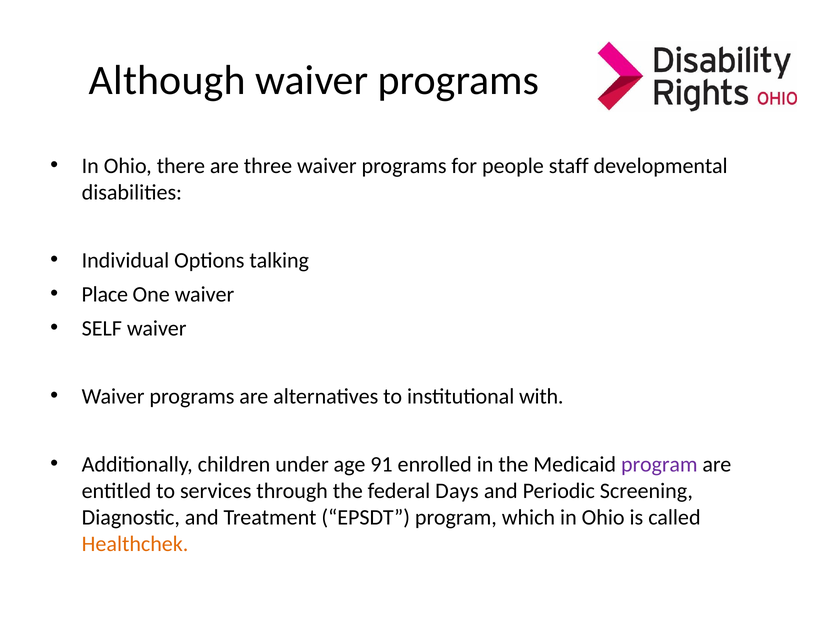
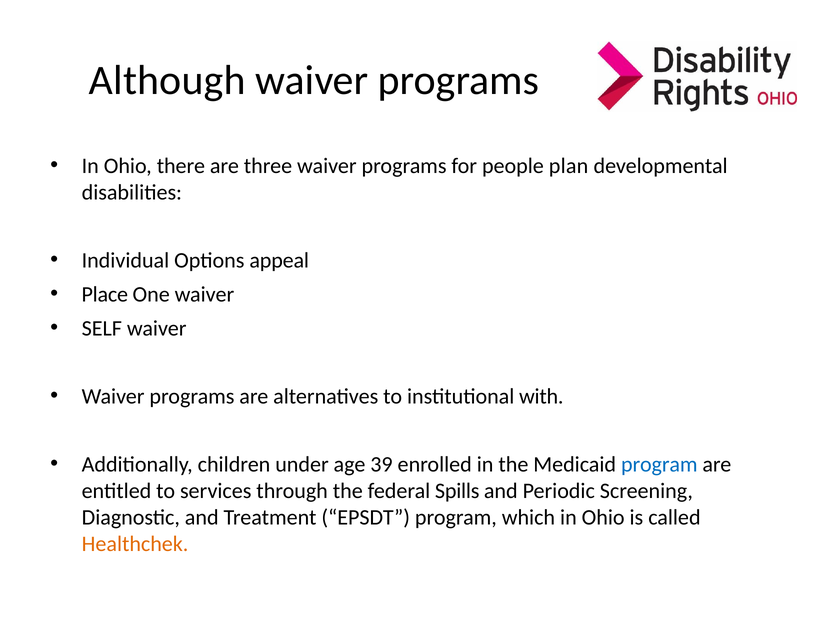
staff: staff -> plan (569, 166)
talking: talking -> appeal (279, 260)
91: 91 -> 39 (381, 464)
program colour: purple -> blue (659, 464)
Days: Days -> Spills (457, 491)
